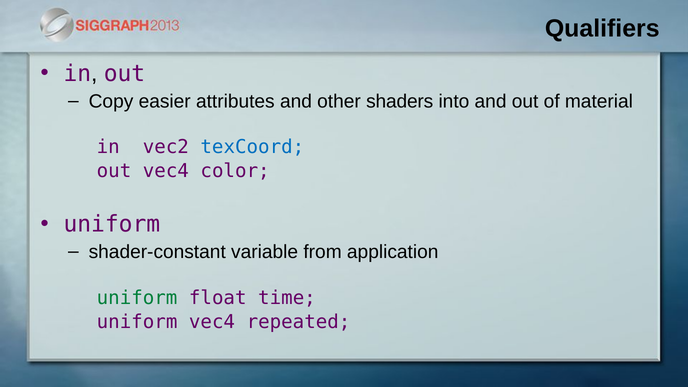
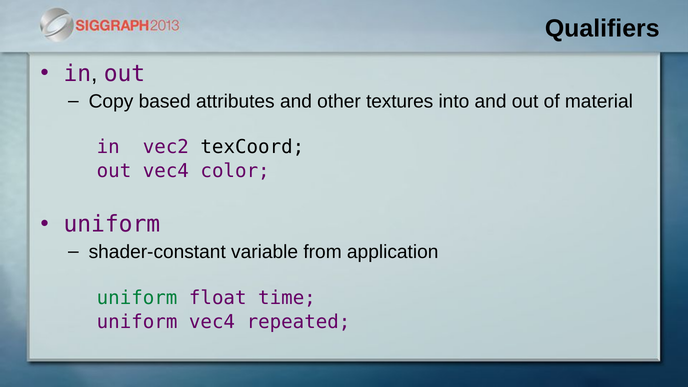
easier: easier -> based (165, 101)
shaders: shaders -> textures (400, 101)
texCoord colour: blue -> black (252, 147)
